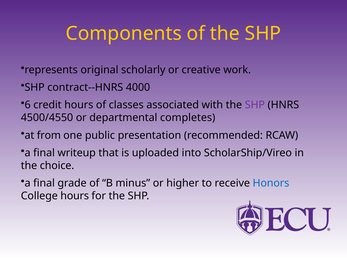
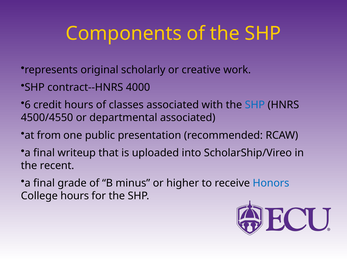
SHP colour: purple -> blue (255, 105)
departmental completes: completes -> associated (188, 117)
choice: choice -> recent (57, 165)
